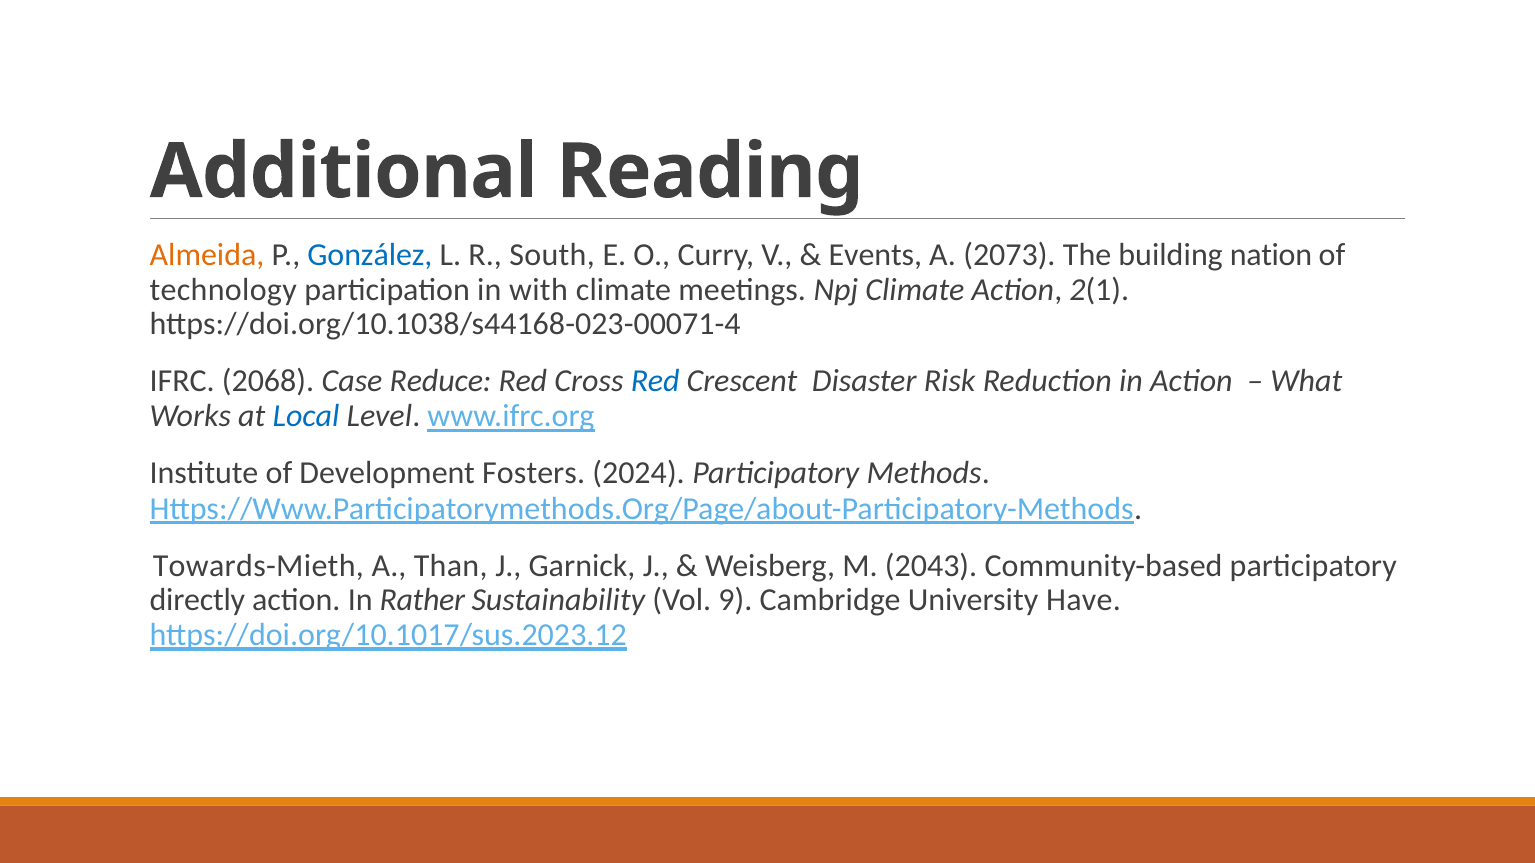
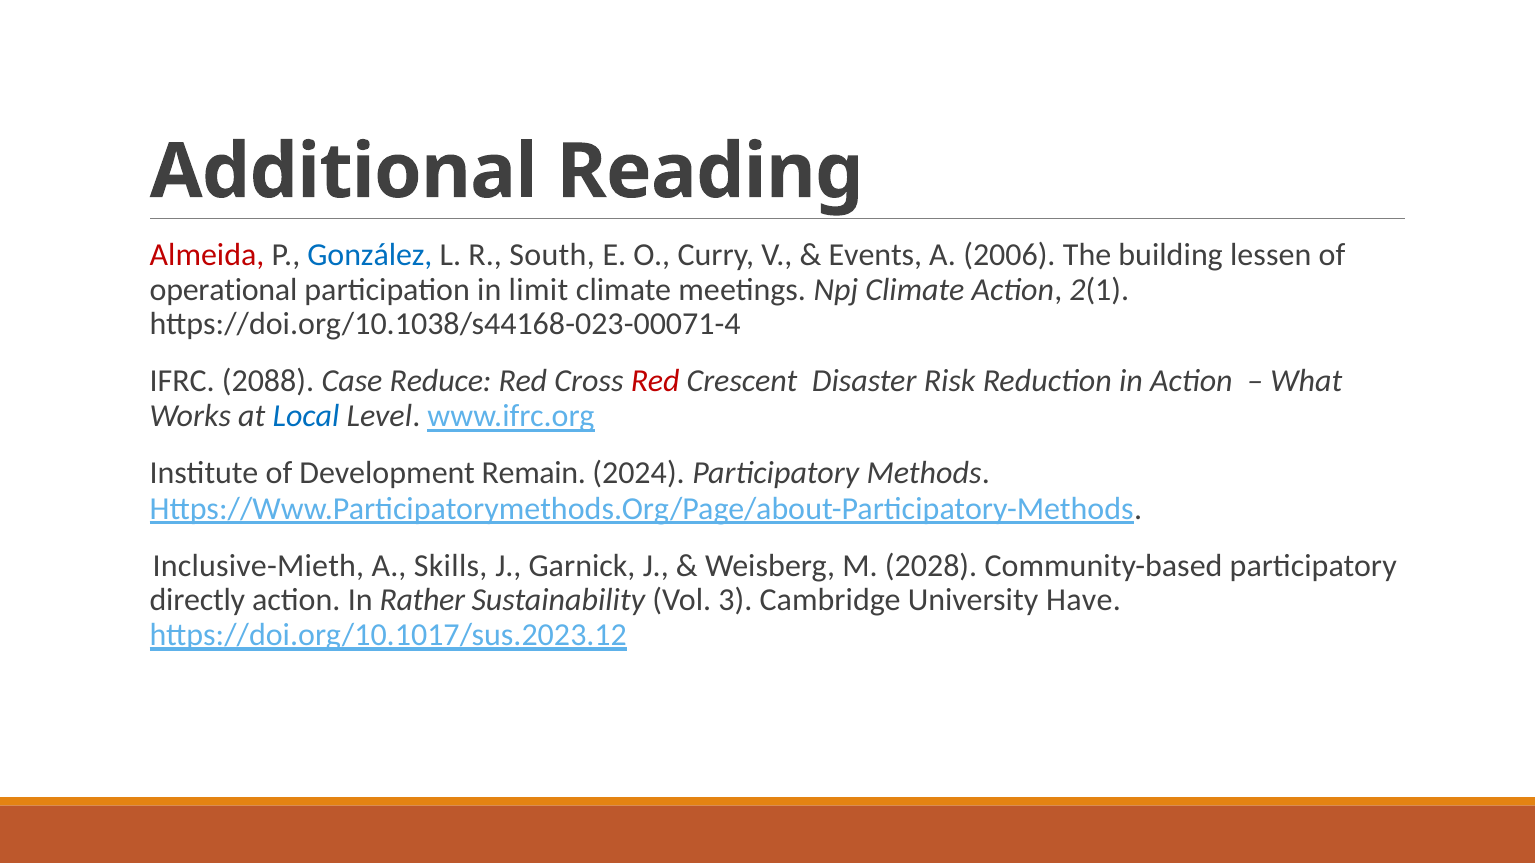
Almeida colour: orange -> red (207, 255)
2073: 2073 -> 2006 (1009, 255)
nation: nation -> lessen (1271, 255)
technology: technology -> operational (224, 290)
with: with -> limit (538, 290)
2068: 2068 -> 2088 (268, 381)
Red colour: blue -> red (655, 381)
Fosters: Fosters -> Remain (534, 474)
Towards-Mieth: Towards-Mieth -> Inclusive-Mieth (258, 566)
Than: Than -> Skills (451, 566)
2043: 2043 -> 2028 (931, 566)
9: 9 -> 3 (735, 600)
